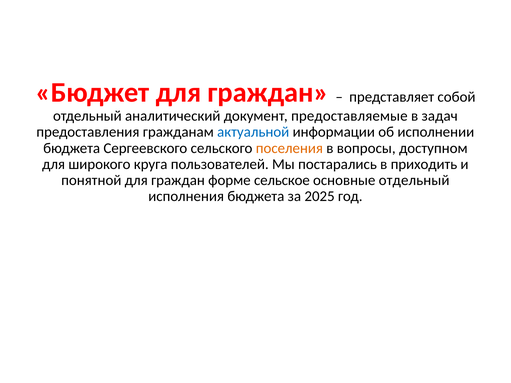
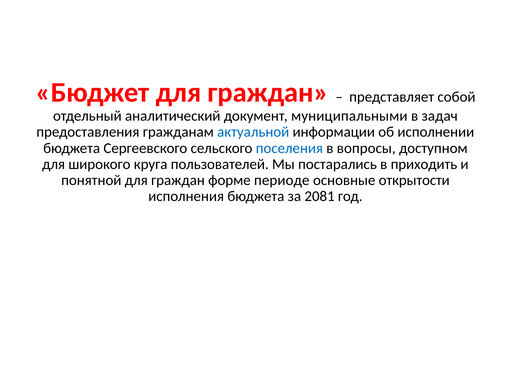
предоставляемые: предоставляемые -> муниципальными (349, 116)
поселения colour: orange -> blue (289, 148)
сельское: сельское -> периоде (282, 180)
основные отдельный: отдельный -> открытости (414, 180)
2025: 2025 -> 2081 (320, 197)
